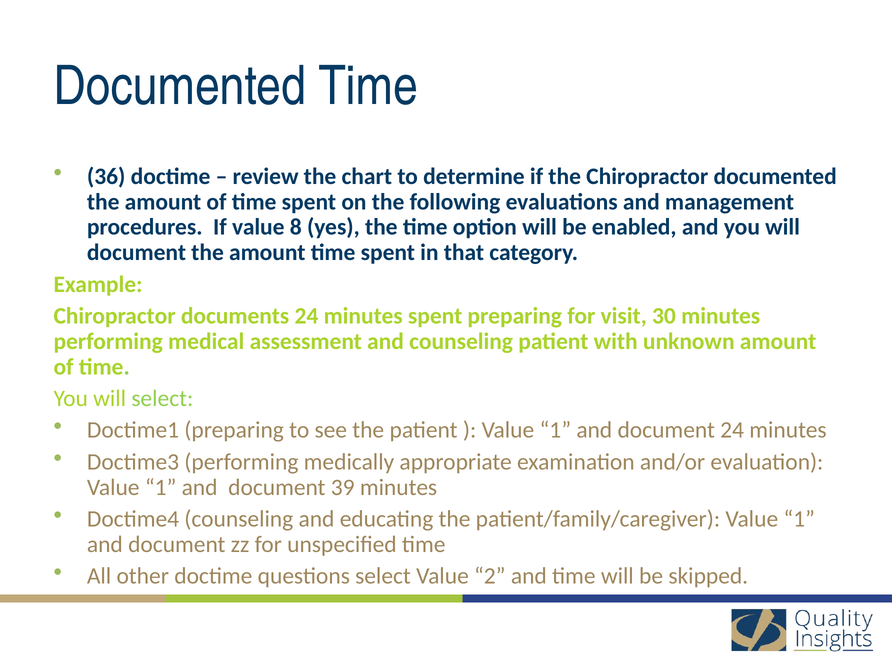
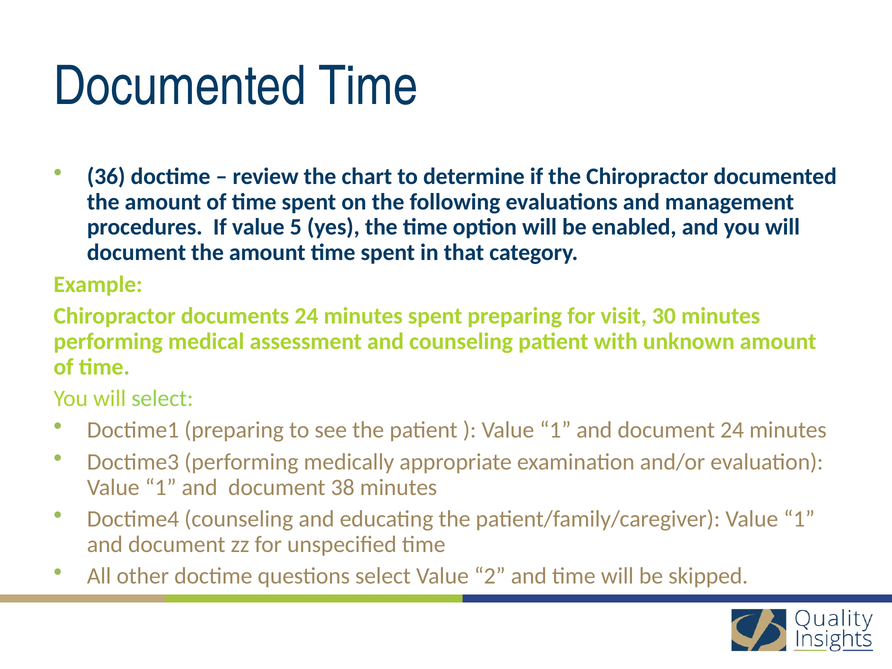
8: 8 -> 5 (296, 227)
39: 39 -> 38 (343, 487)
